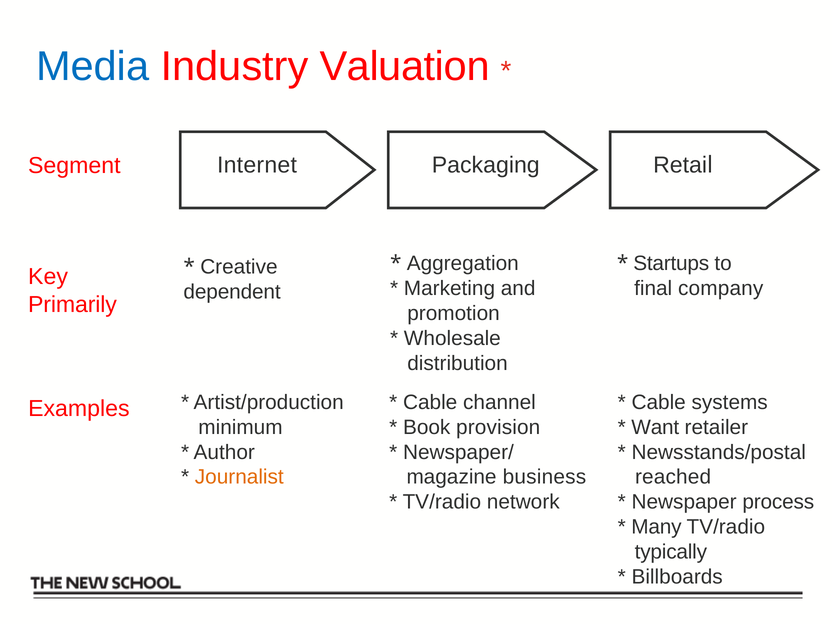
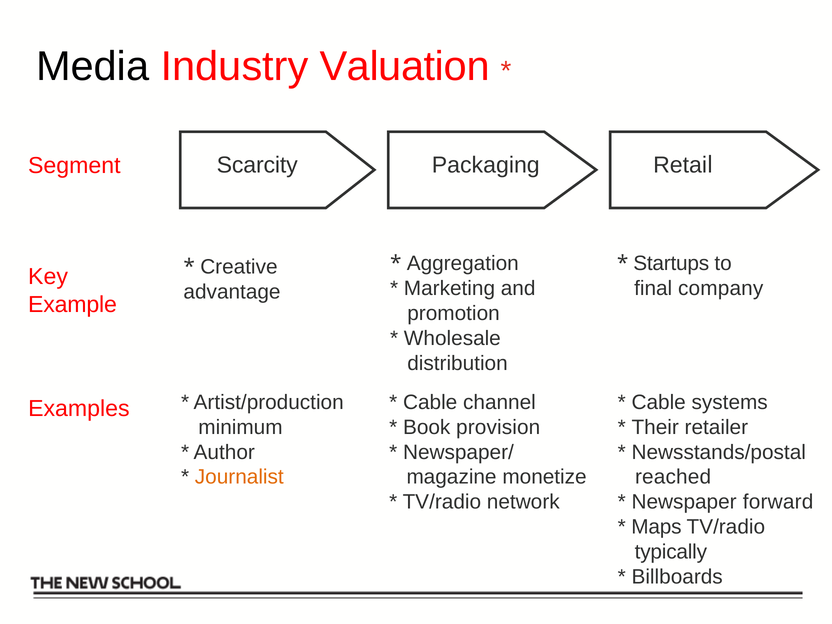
Media colour: blue -> black (93, 67)
Internet: Internet -> Scarcity (257, 165)
dependent: dependent -> advantage (232, 292)
Primarily: Primarily -> Example (73, 304)
Want: Want -> Their (655, 427)
business: business -> monetize (545, 477)
process: process -> forward (778, 502)
Many: Many -> Maps (656, 527)
